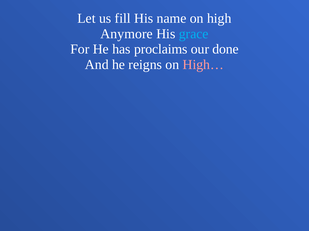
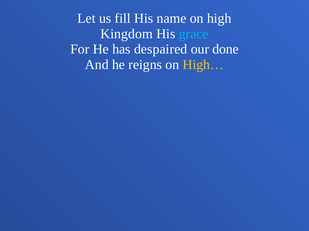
Anymore: Anymore -> Kingdom (127, 34)
proclaims: proclaims -> despaired (161, 49)
High… colour: pink -> yellow (203, 65)
